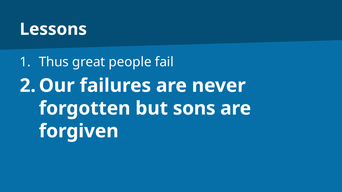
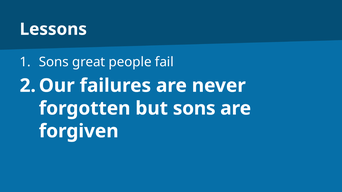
Thus: Thus -> Sons (54, 62)
